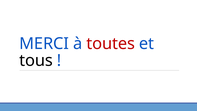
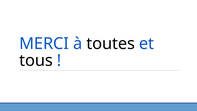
toutes colour: red -> black (111, 44)
